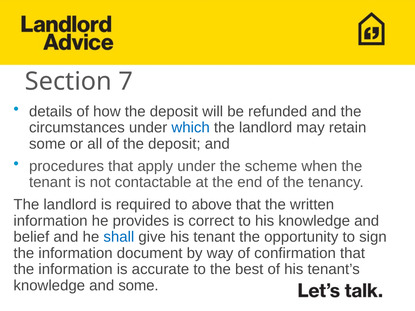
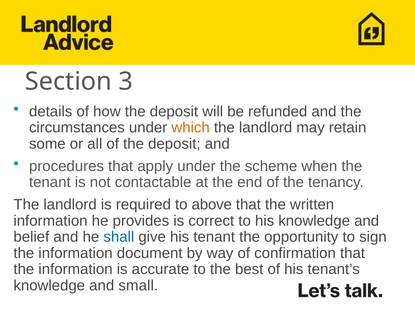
7: 7 -> 3 (126, 82)
which colour: blue -> orange (191, 128)
and some: some -> small (138, 286)
